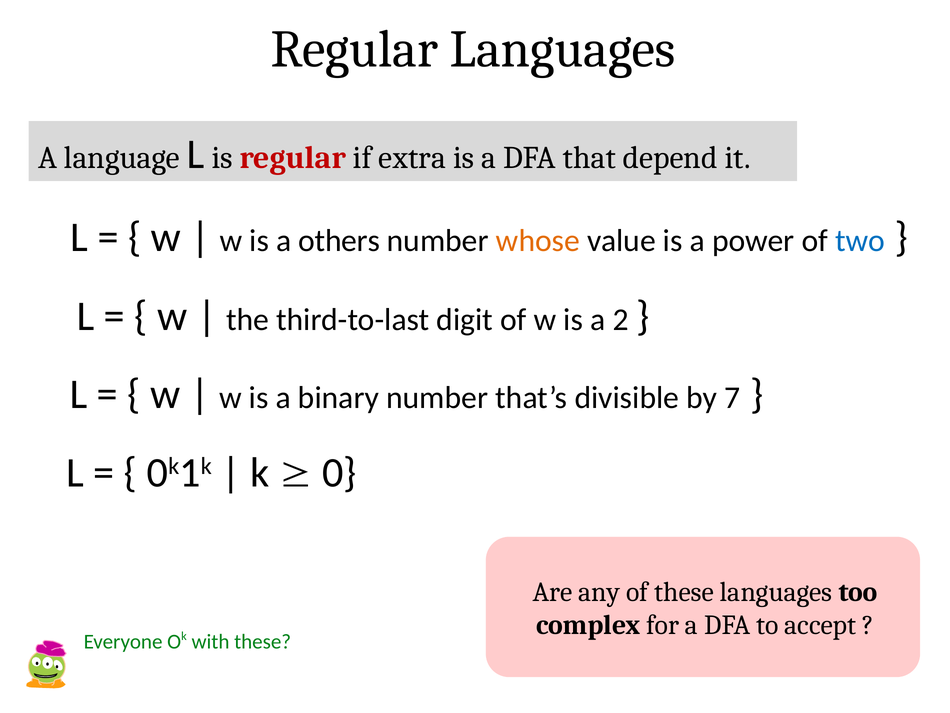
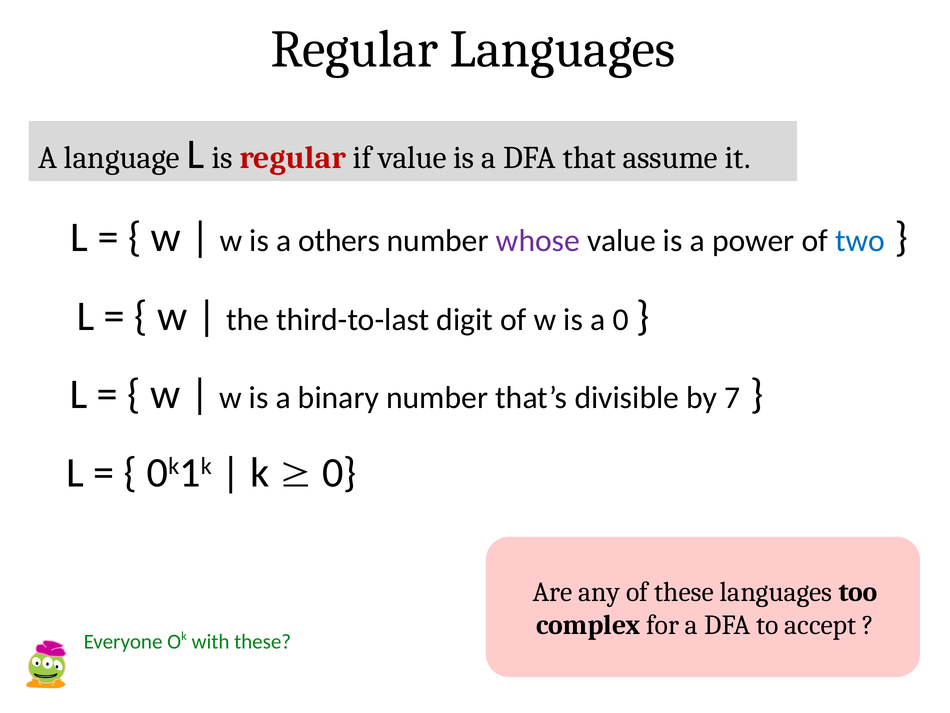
if extra: extra -> value (412, 157)
depend: depend -> assume (670, 157)
whose colour: orange -> purple (538, 241)
a 2: 2 -> 0 (621, 319)
